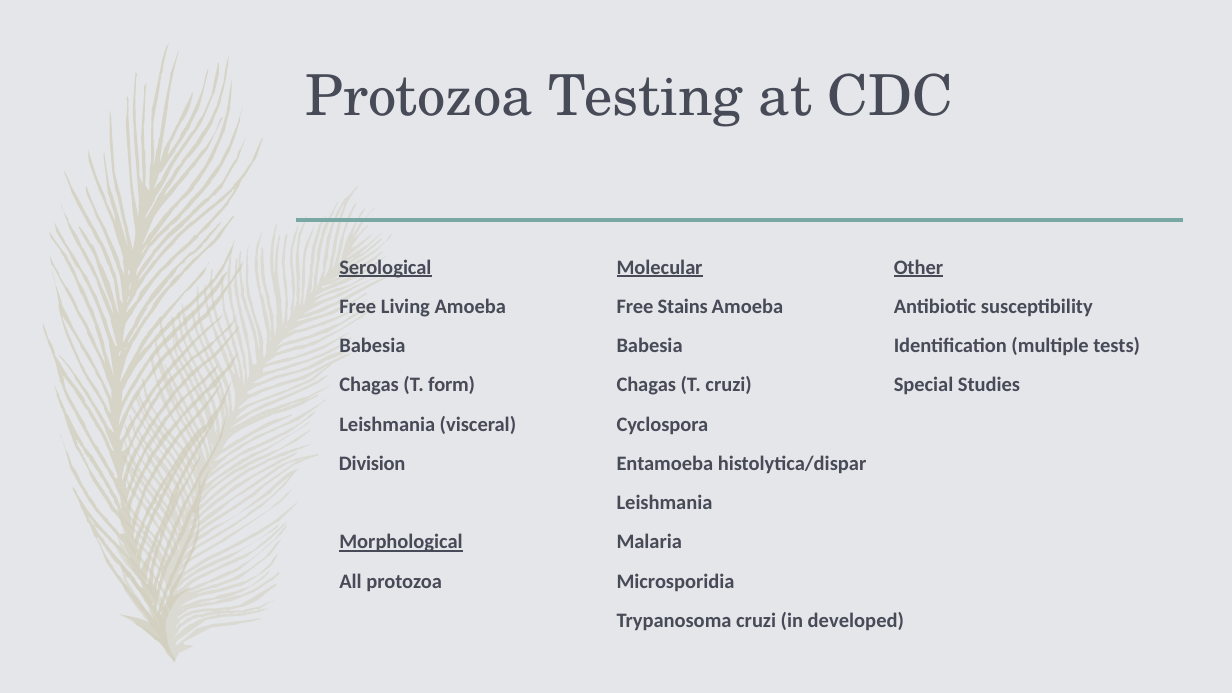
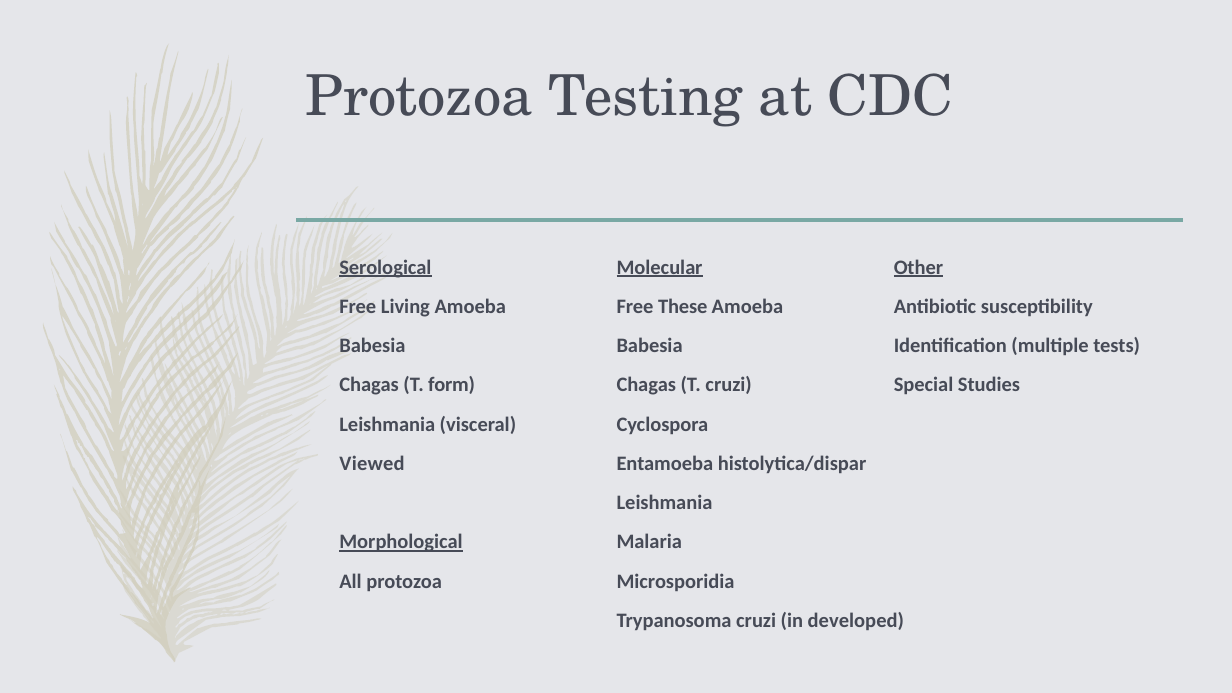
Stains: Stains -> These (683, 307)
Division: Division -> Viewed (372, 464)
